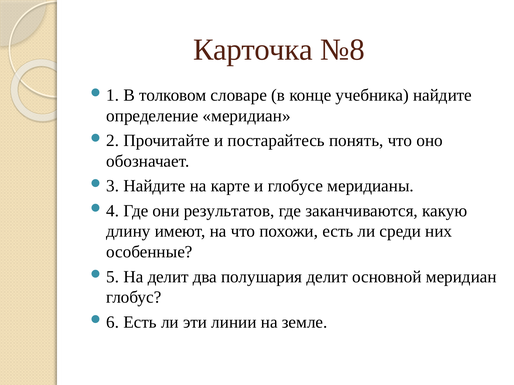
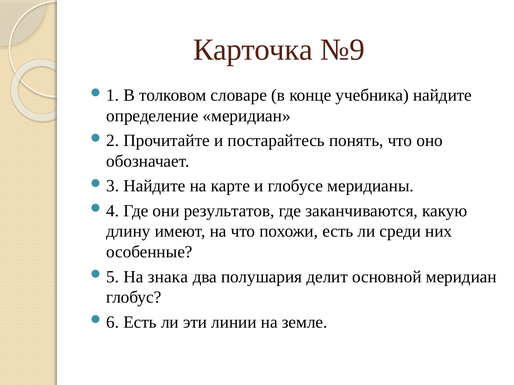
№8: №8 -> №9 (343, 50)
На делит: делит -> знака (168, 277)
